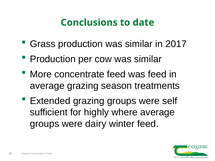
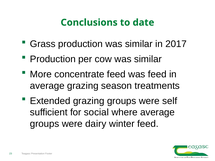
highly: highly -> social (96, 112)
